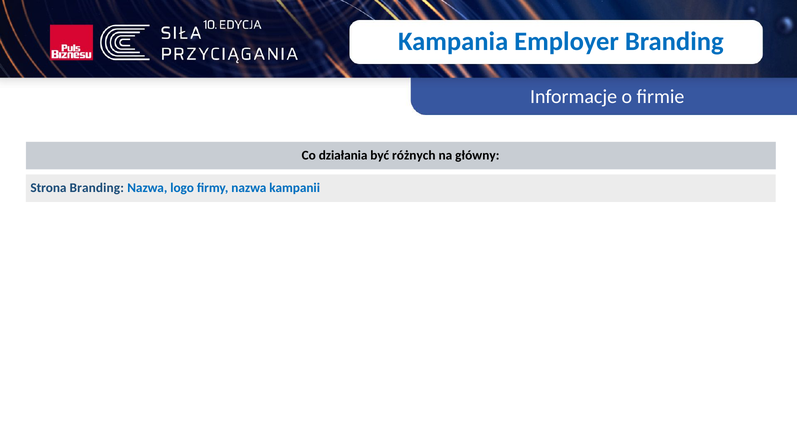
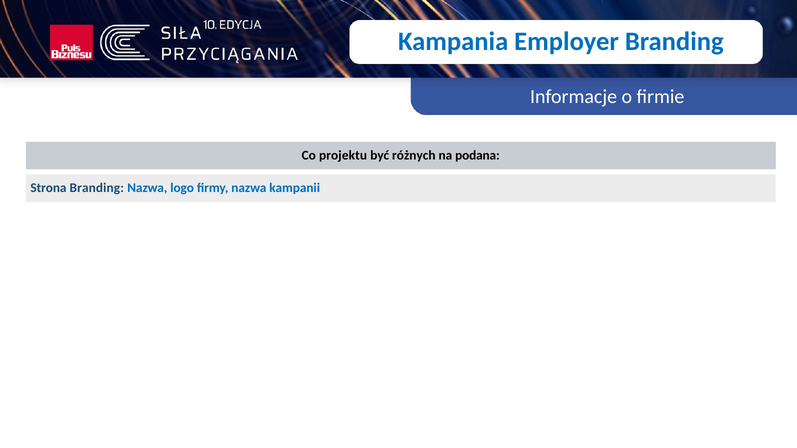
działania: działania -> projektu (343, 156)
główny: główny -> podana (477, 156)
